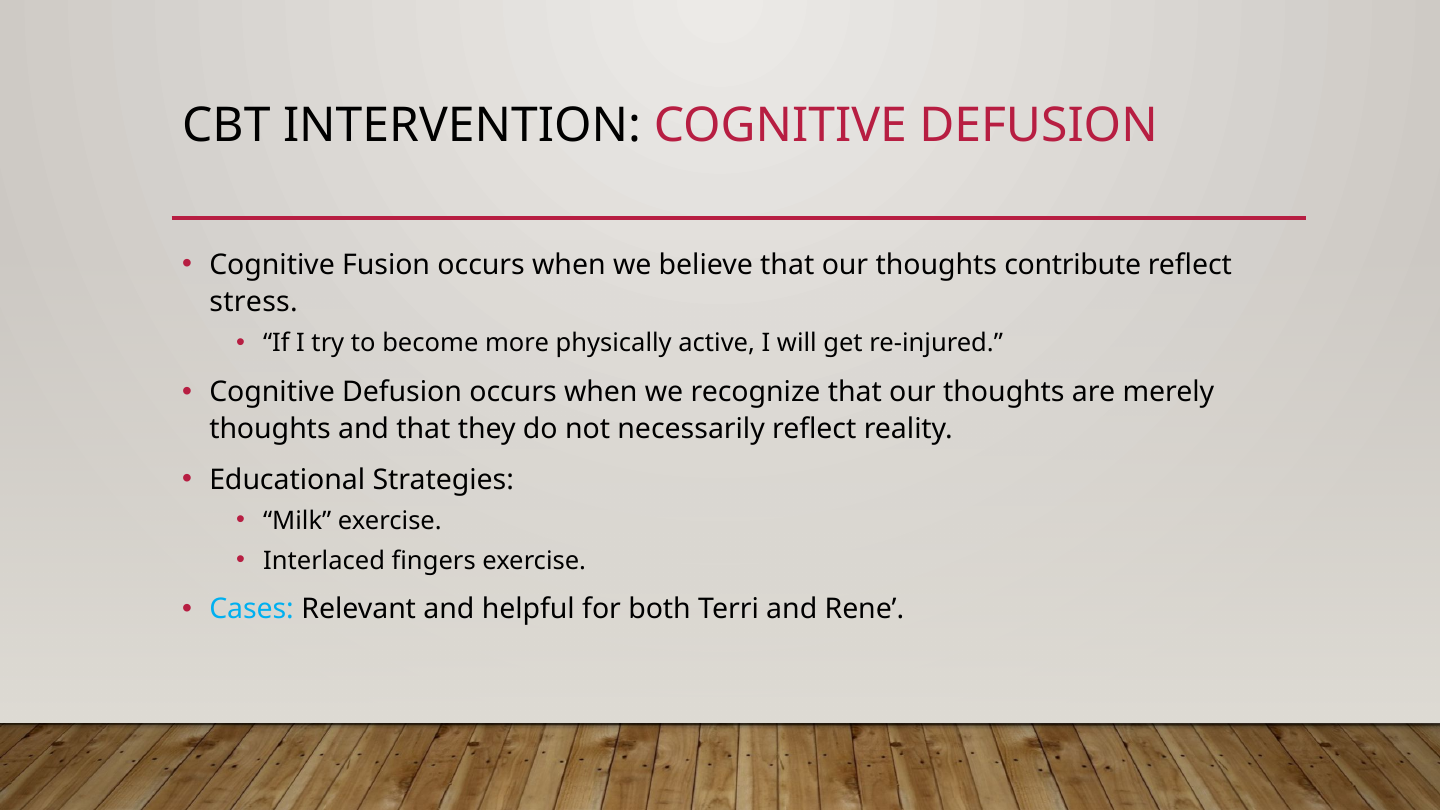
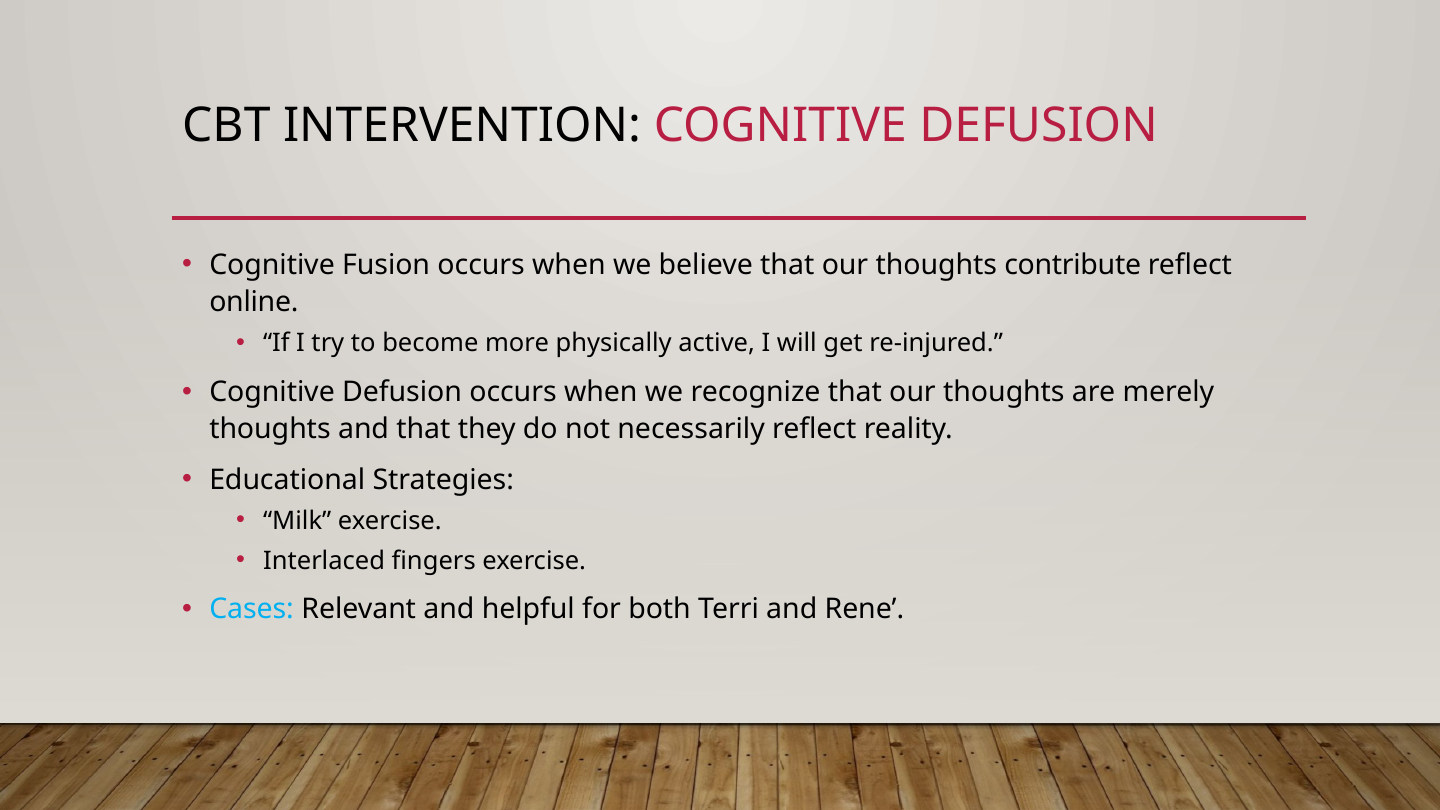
stress: stress -> online (254, 302)
